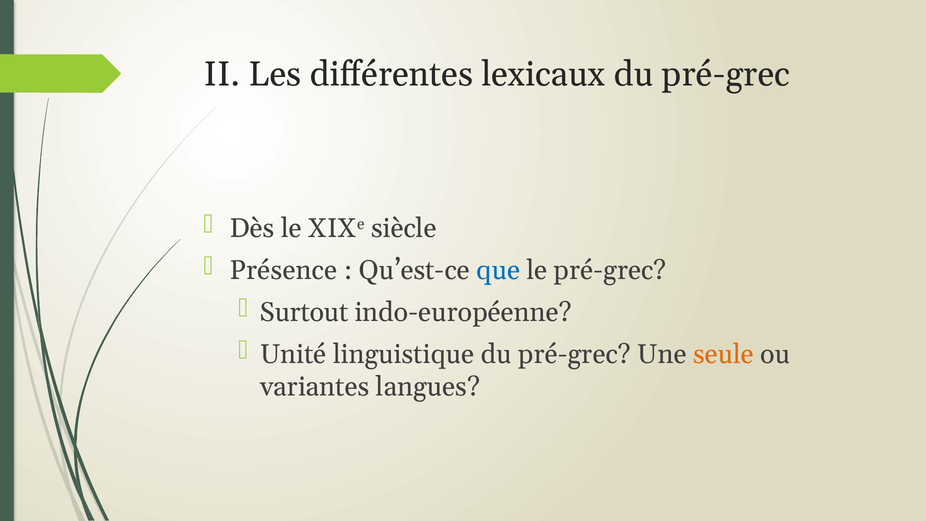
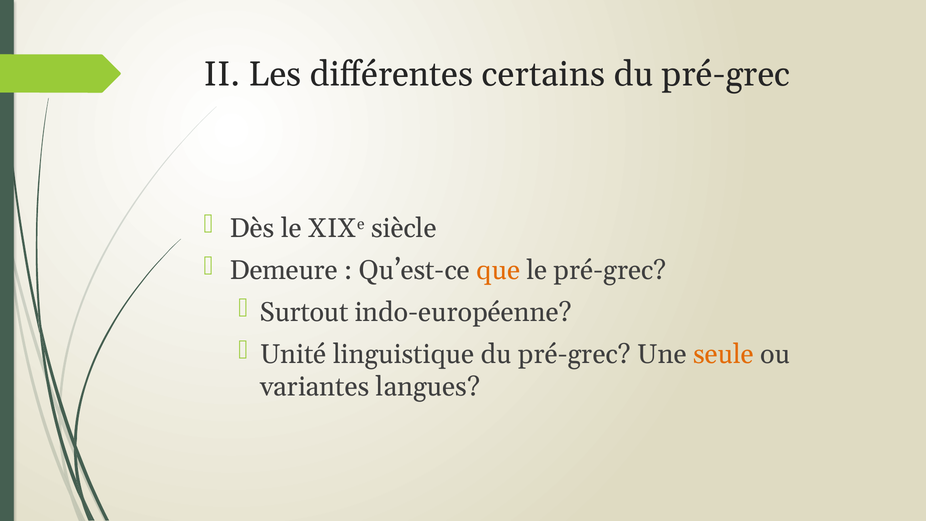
lexicaux: lexicaux -> certains (543, 74)
Présence: Présence -> Demeure (284, 270)
que colour: blue -> orange (498, 270)
